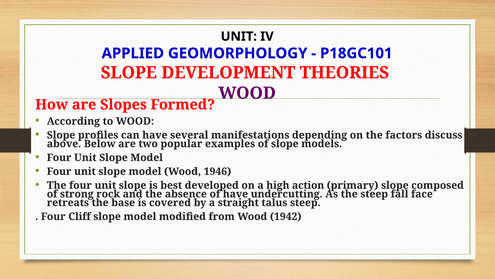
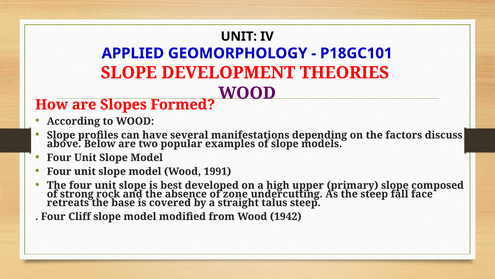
1946: 1946 -> 1991 (217, 171)
action: action -> upper (308, 185)
of have: have -> zone (235, 194)
